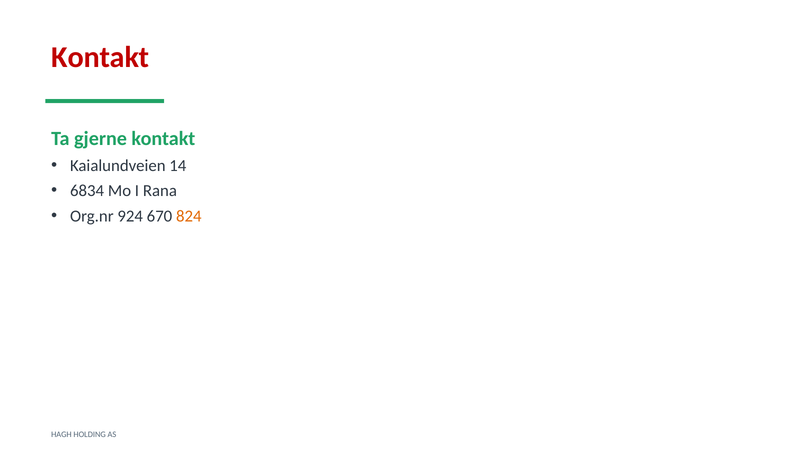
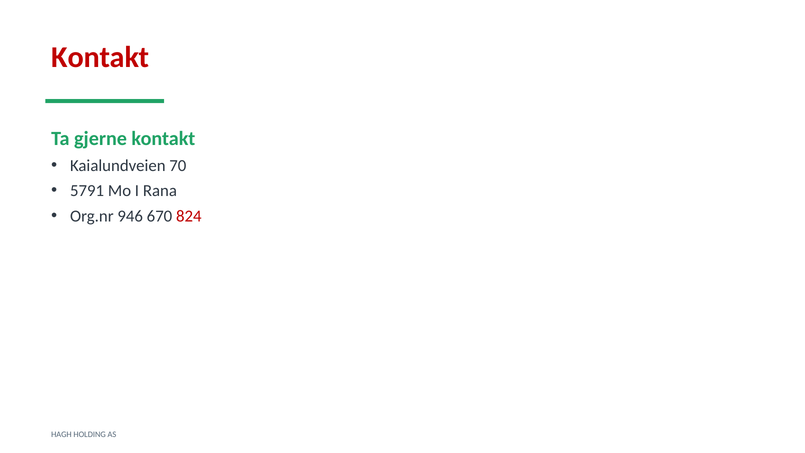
14: 14 -> 70 (178, 166)
6834: 6834 -> 5791 (87, 191)
924: 924 -> 946 (130, 216)
824 colour: orange -> red (189, 216)
